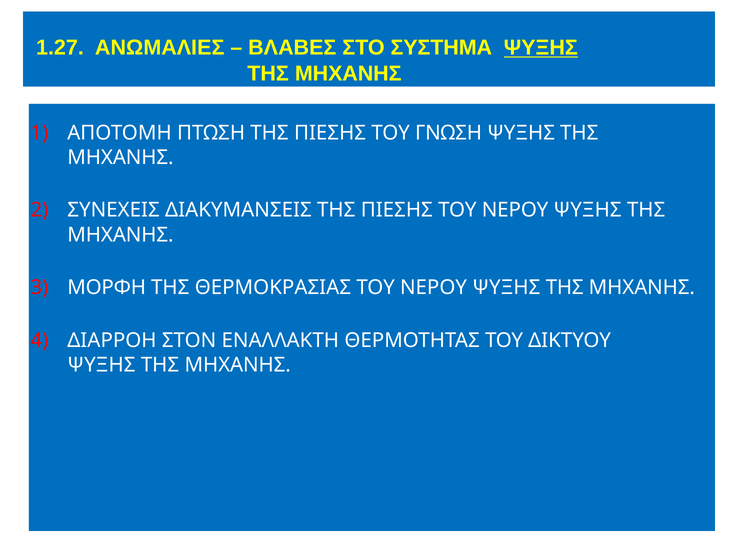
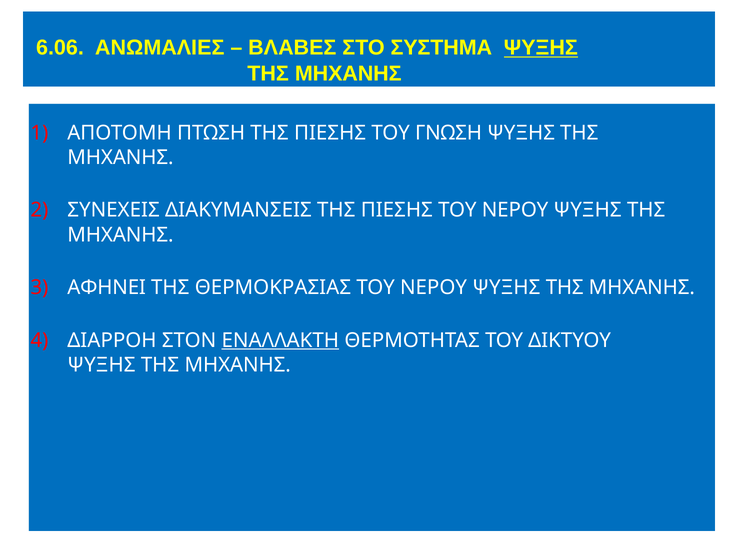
1.27: 1.27 -> 6.06 (60, 48)
ΜΟΡΦΗ: ΜΟΡΦΗ -> ΑΦΗΝΕΙ (107, 287)
ΕΝΑΛΛΑΚΤΗ underline: none -> present (280, 340)
